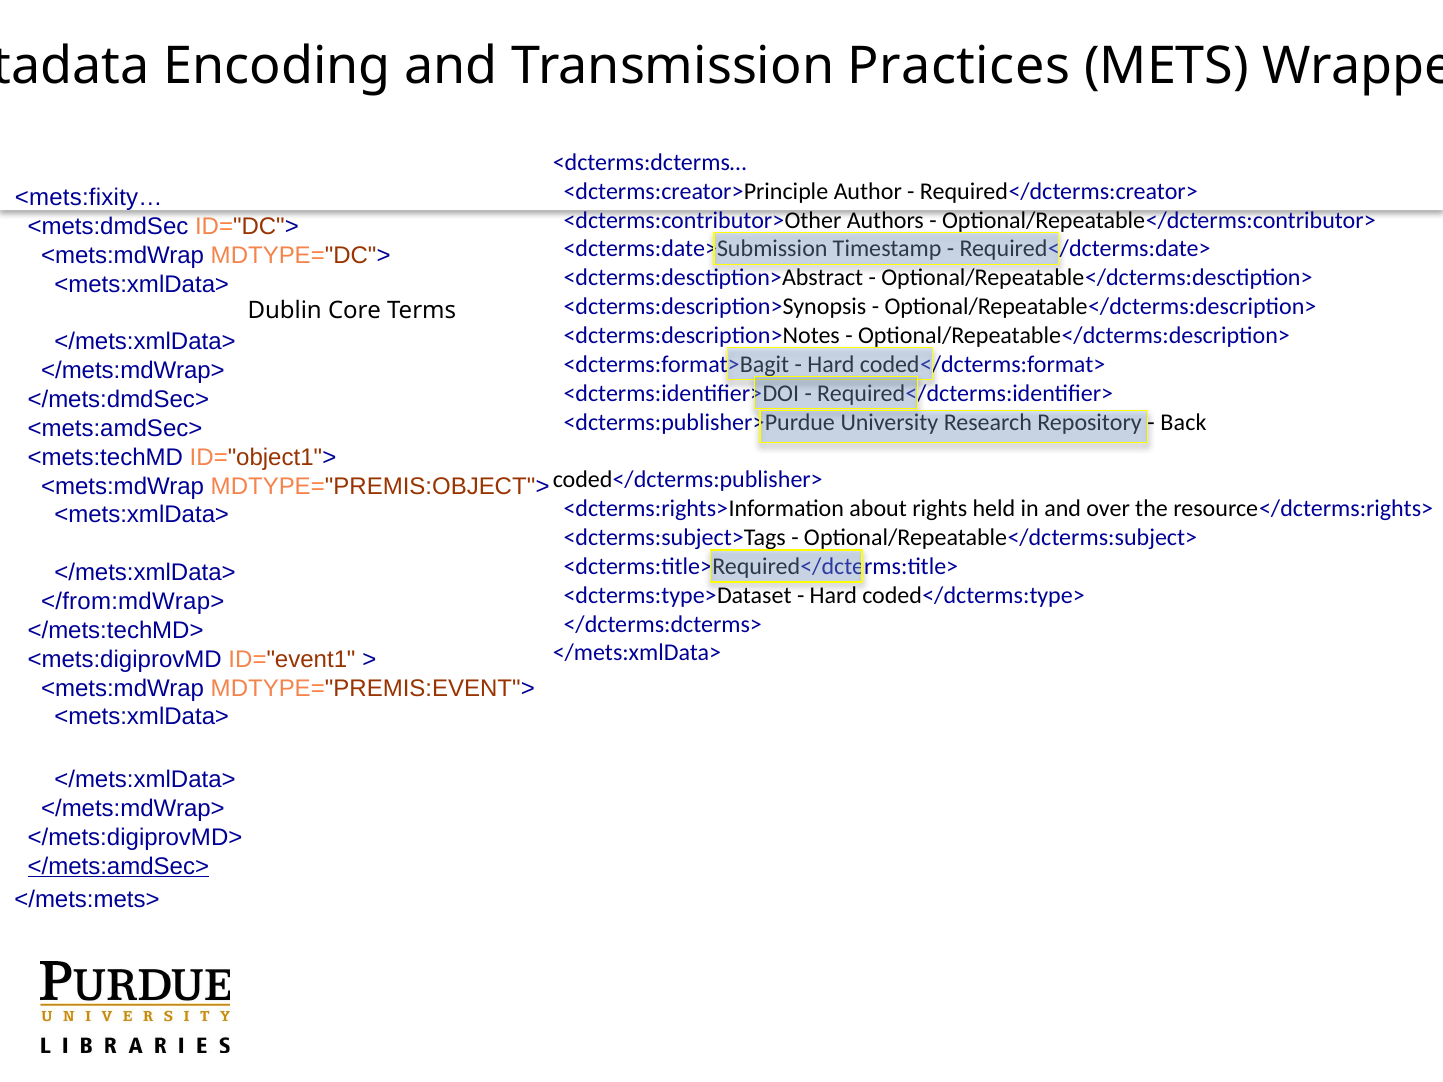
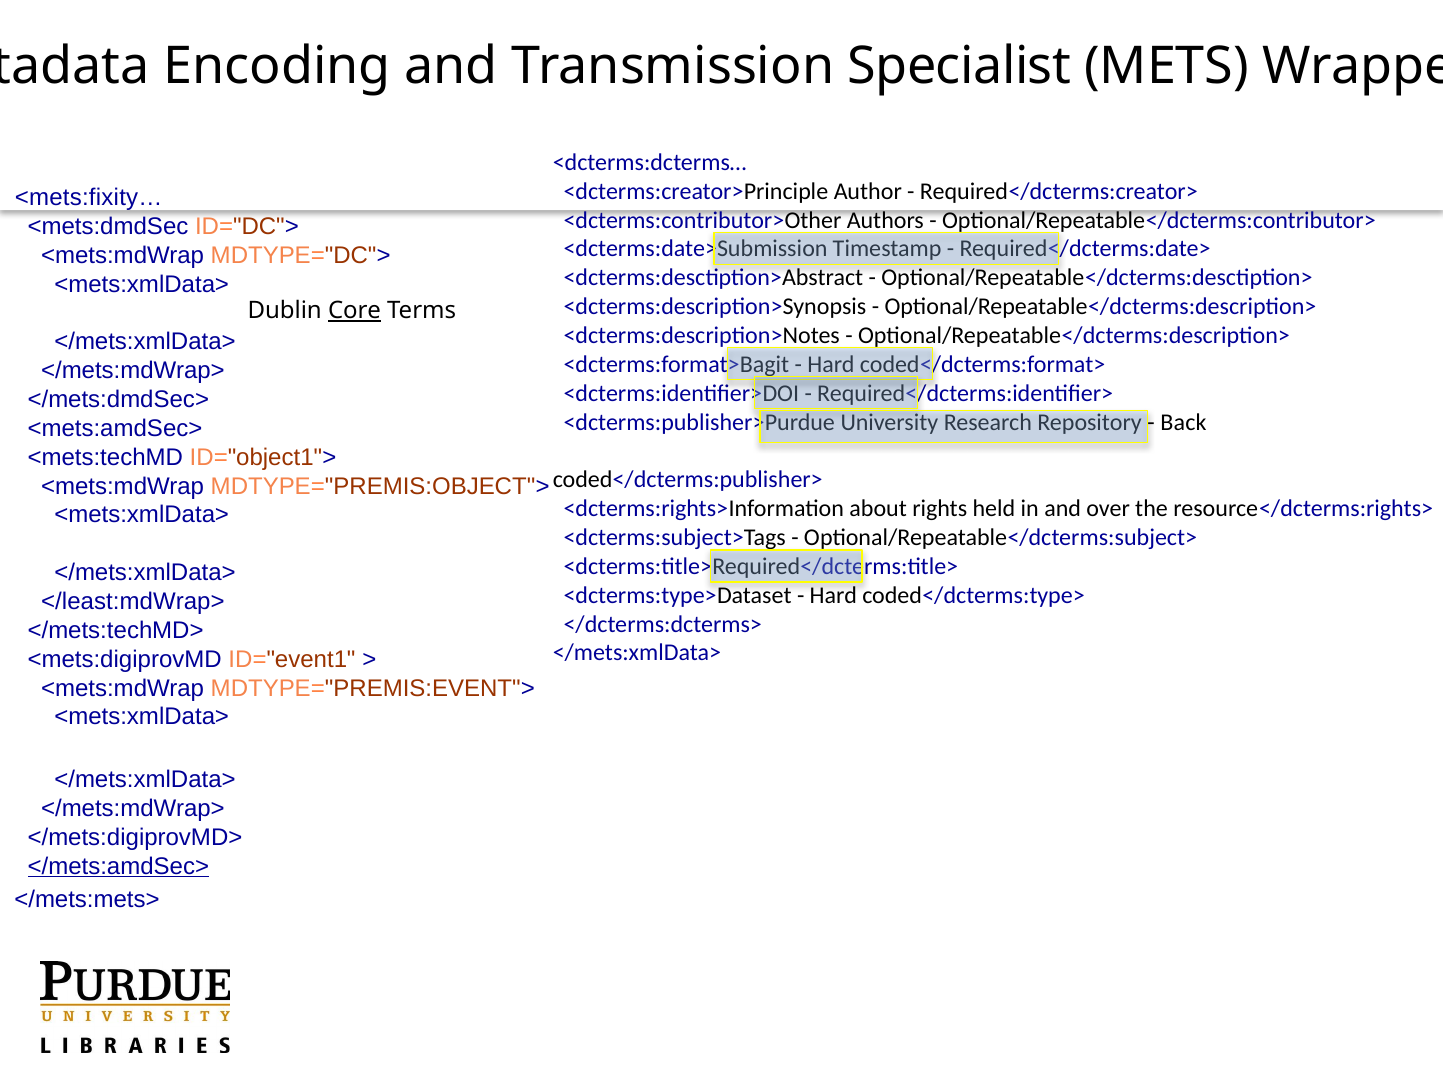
Practices: Practices -> Specialist (959, 66)
Core underline: none -> present (354, 311)
</from:mdWrap>: </from:mdWrap> -> </least:mdWrap> (133, 602)
